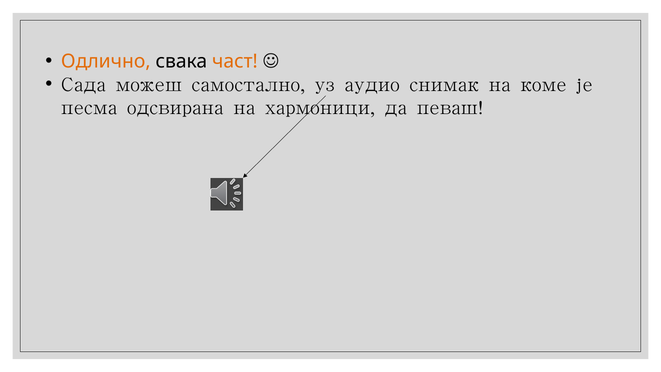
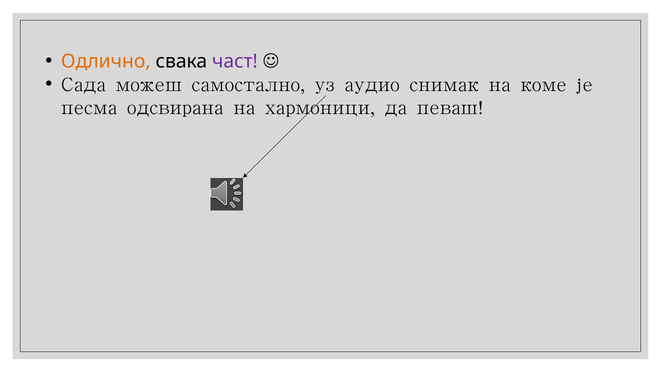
част colour: orange -> purple (235, 61)
